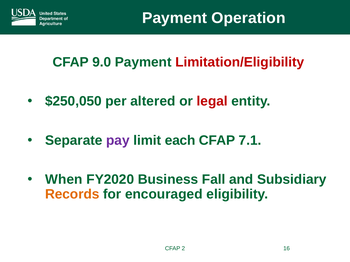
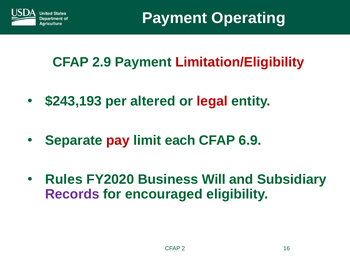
Operation: Operation -> Operating (248, 18)
9.0: 9.0 -> 2.9 (102, 62)
$250,050: $250,050 -> $243,193 (73, 101)
pay colour: purple -> red (118, 141)
7.1: 7.1 -> 6.9 (250, 141)
When: When -> Rules (64, 180)
Fall: Fall -> Will (214, 180)
Records colour: orange -> purple (72, 194)
